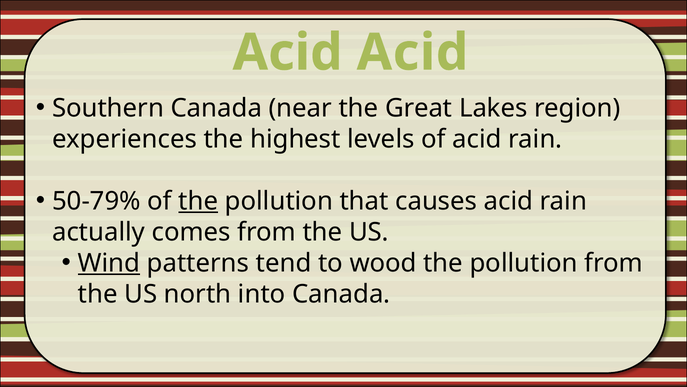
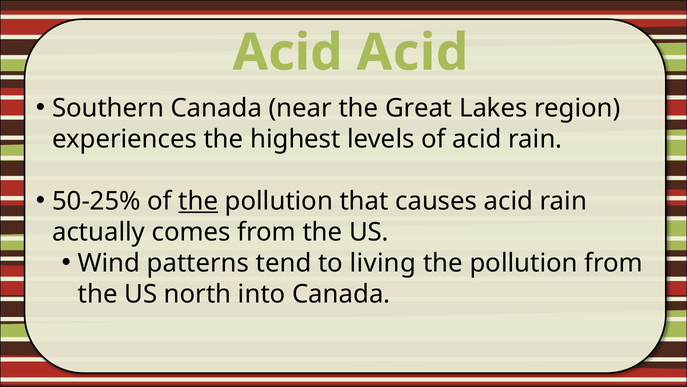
50-79%: 50-79% -> 50-25% (96, 201)
Wind underline: present -> none (109, 263)
wood: wood -> living (383, 263)
